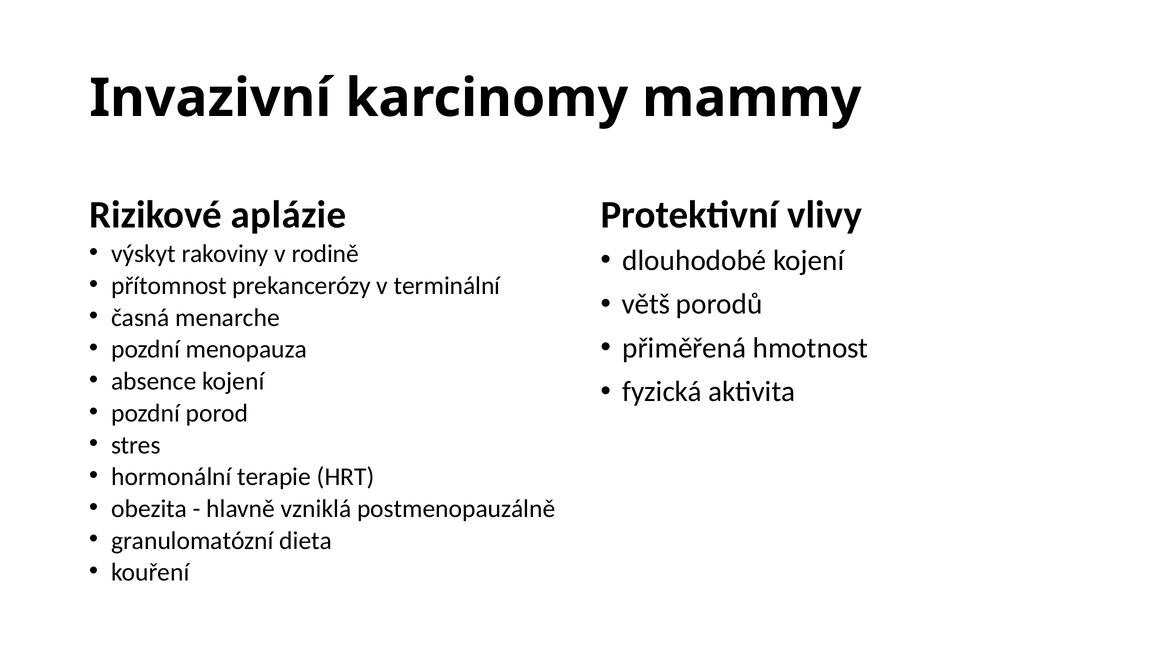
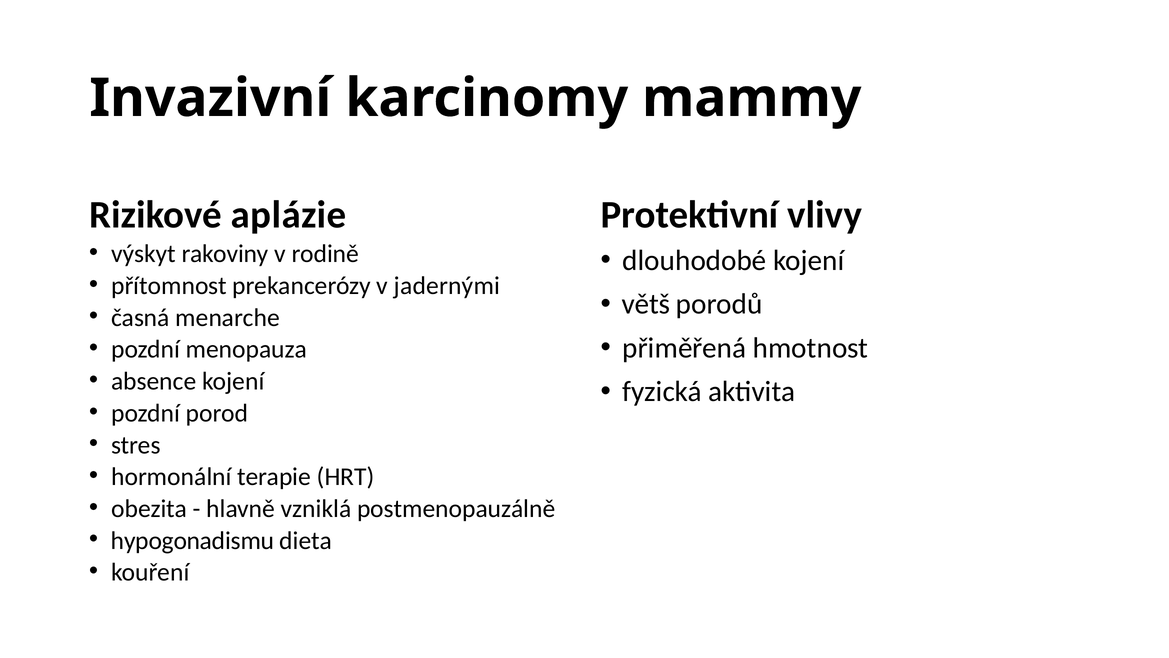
terminální: terminální -> jadernými (447, 286)
granulomatózní: granulomatózní -> hypogonadismu (193, 540)
